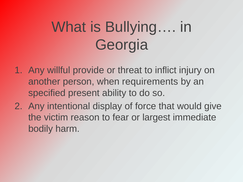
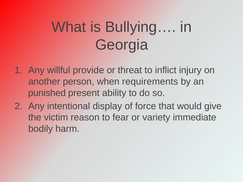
specified: specified -> punished (47, 93)
largest: largest -> variety (156, 118)
